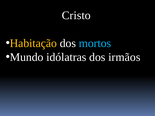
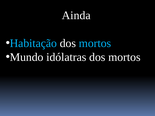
Cristo: Cristo -> Ainda (76, 15)
Habitação colour: yellow -> light blue (33, 43)
irmãos: irmãos -> mortos (124, 57)
